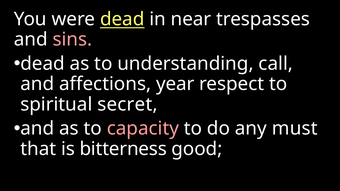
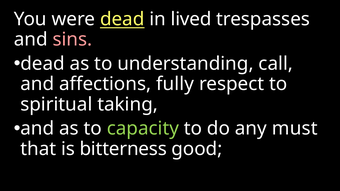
near: near -> lived (191, 19)
year: year -> fully (175, 84)
secret: secret -> taking (128, 105)
capacity colour: pink -> light green (143, 129)
